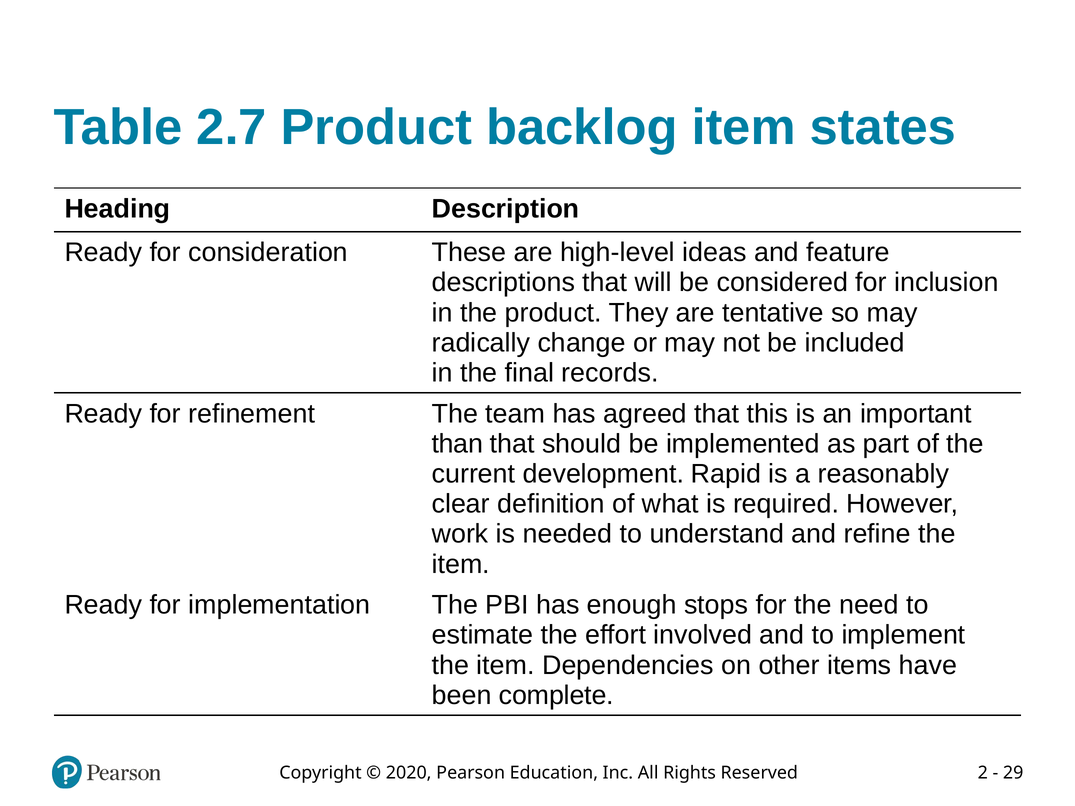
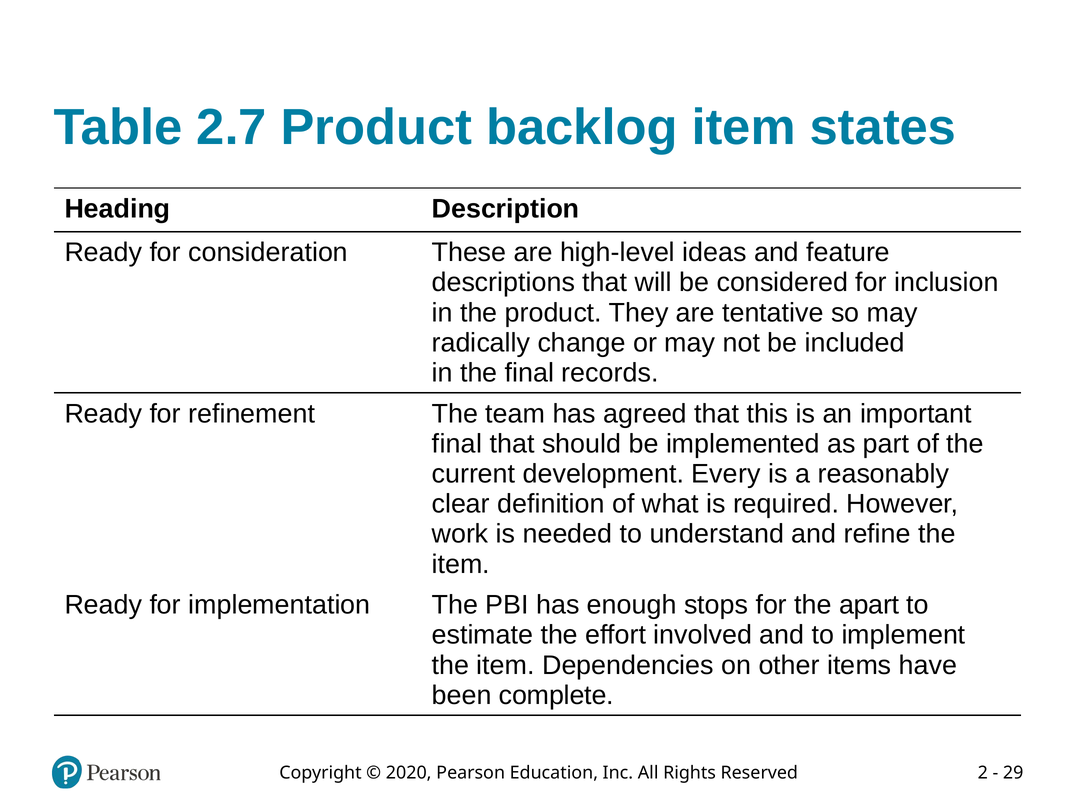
than: than -> final (457, 444)
Rapid: Rapid -> Every (726, 474)
need: need -> apart (869, 605)
